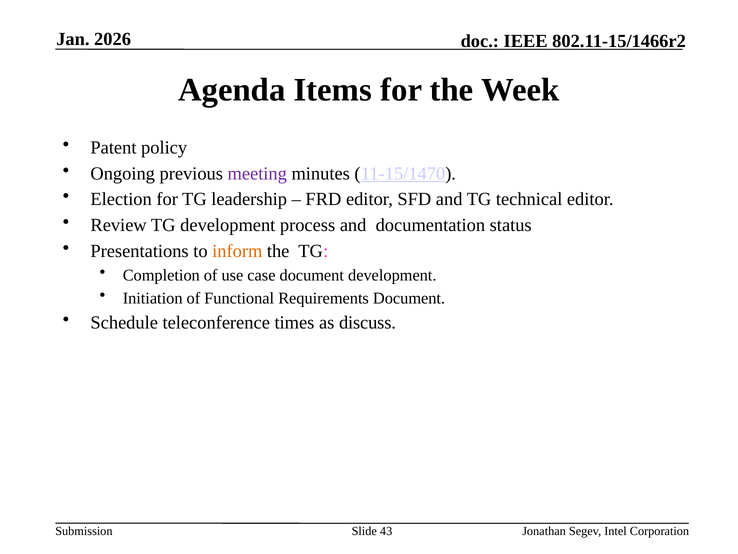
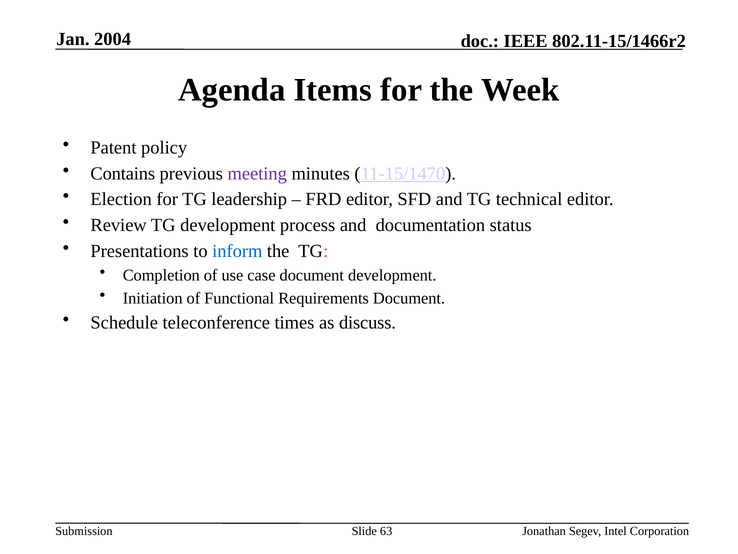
2026: 2026 -> 2004 (113, 39)
Ongoing: Ongoing -> Contains (123, 173)
inform colour: orange -> blue (237, 251)
43: 43 -> 63 (386, 531)
